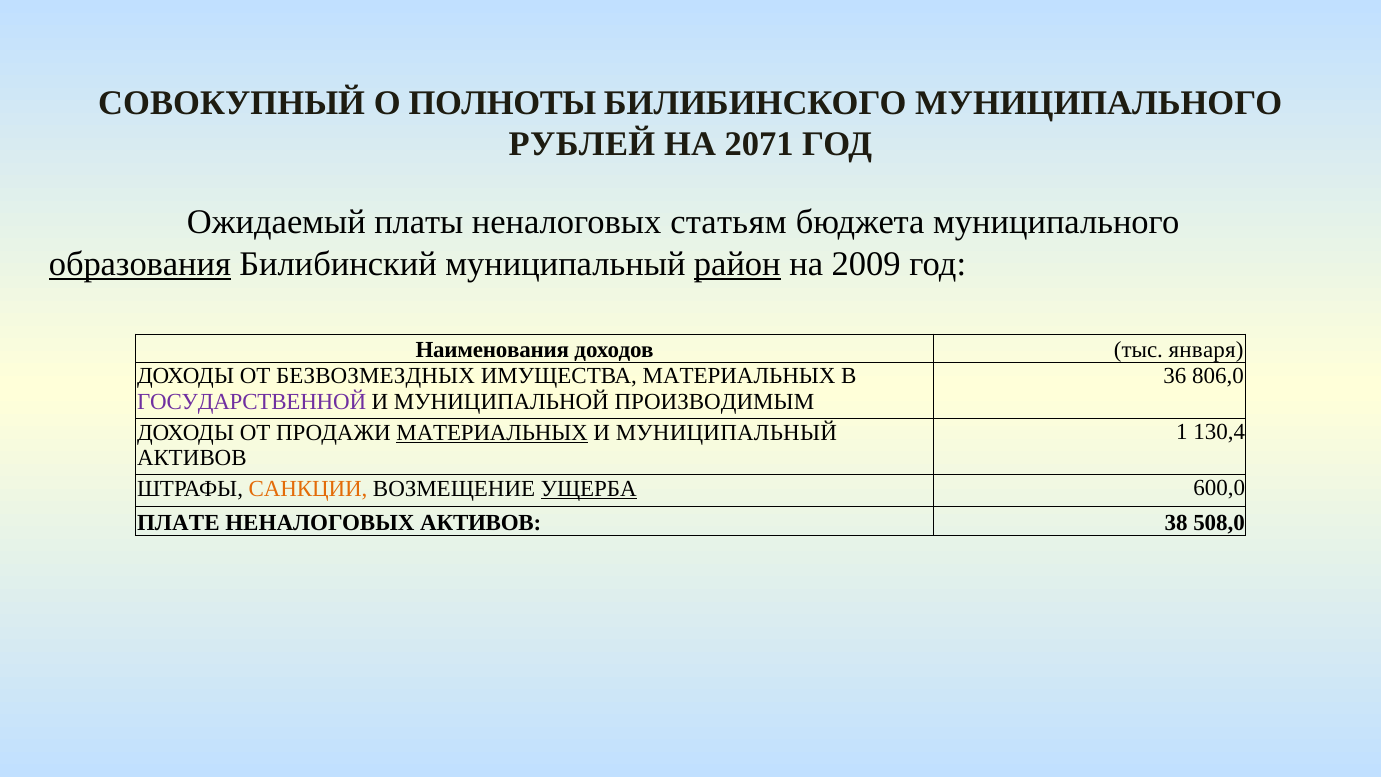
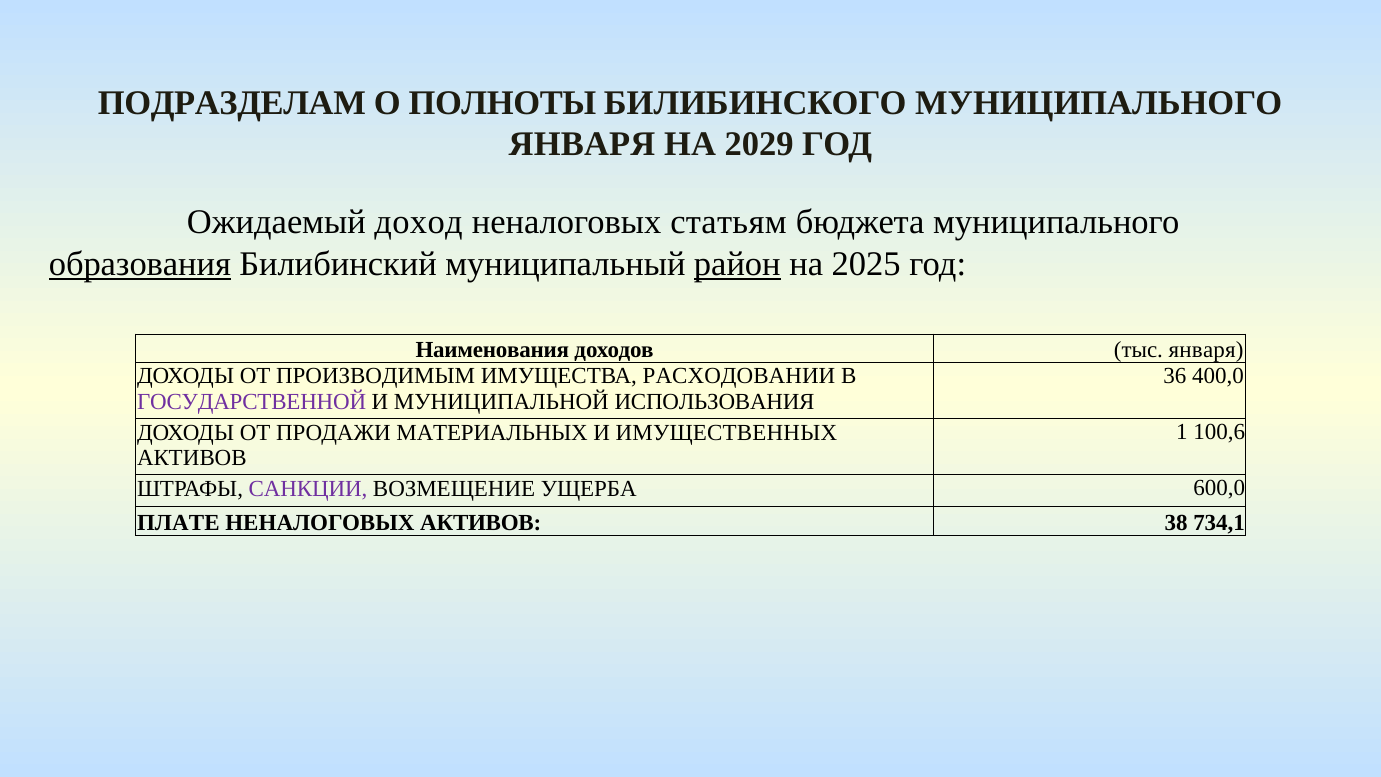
СОВОКУПНЫЙ: СОВОКУПНЫЙ -> ПОДРАЗДЕЛАМ (232, 103)
РУБЛЕЙ: РУБЛЕЙ -> ЯНВАРЯ (582, 144)
2071: 2071 -> 2029 (759, 144)
платы: платы -> доход (419, 223)
2009: 2009 -> 2025 (866, 264)
БЕЗВОЗМЕЗДНЫХ: БЕЗВОЗМЕЗДНЫХ -> ПРОИЗВОДИМЫМ (376, 376)
ИМУЩЕСТВА МАТЕРИАЛЬНЫХ: МАТЕРИАЛЬНЫХ -> РАСХОДОВАНИИ (739, 376)
806,0: 806,0 -> 400,0 (1218, 376)
ПРОИЗВОДИМЫМ: ПРОИЗВОДИМЫМ -> ИСПОЛЬЗОВАНИЯ (715, 402)
130,4: 130,4 -> 100,6 (1219, 432)
МАТЕРИАЛЬНЫХ underline: present -> none (492, 432)
И МУНИЦИПАЛЬНЫЙ: МУНИЦИПАЛЬНЫЙ -> ИМУЩЕСТВЕННЫХ (726, 432)
САНКЦИИ colour: orange -> purple (308, 488)
УЩЕРБА underline: present -> none (589, 488)
508,0: 508,0 -> 734,1 (1219, 523)
